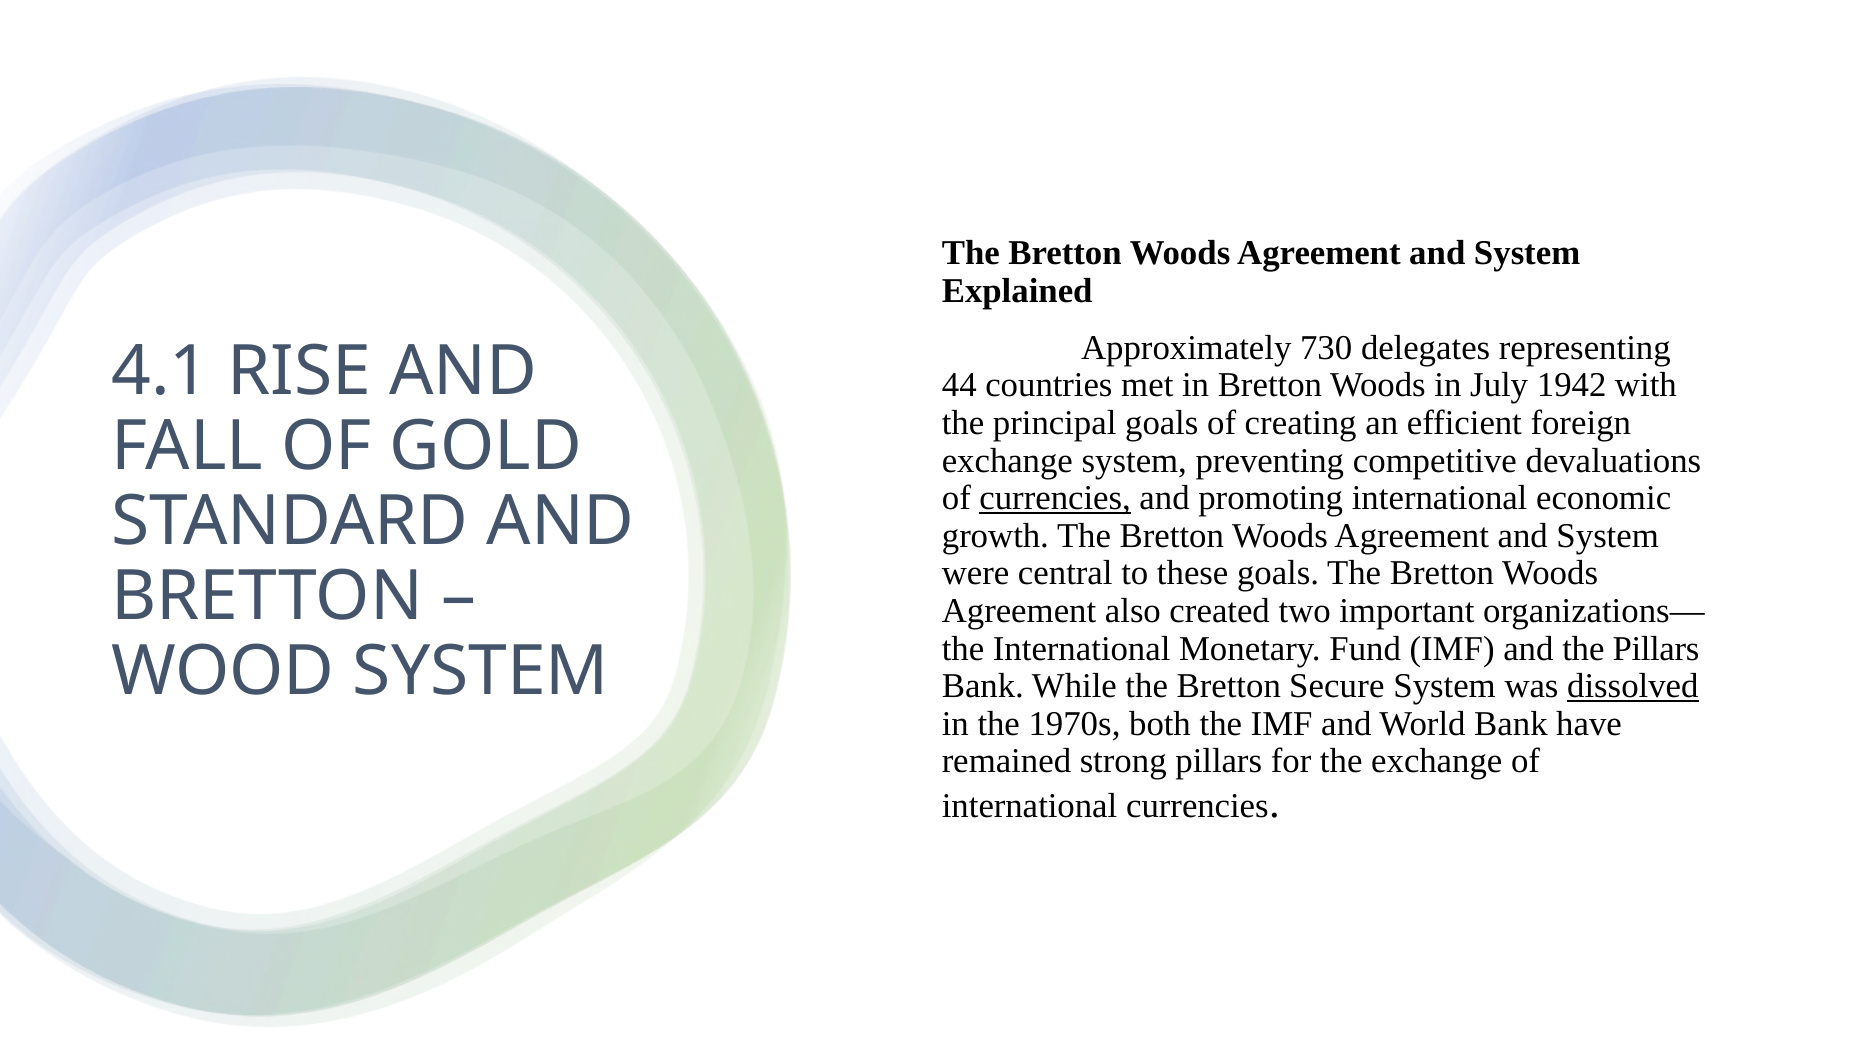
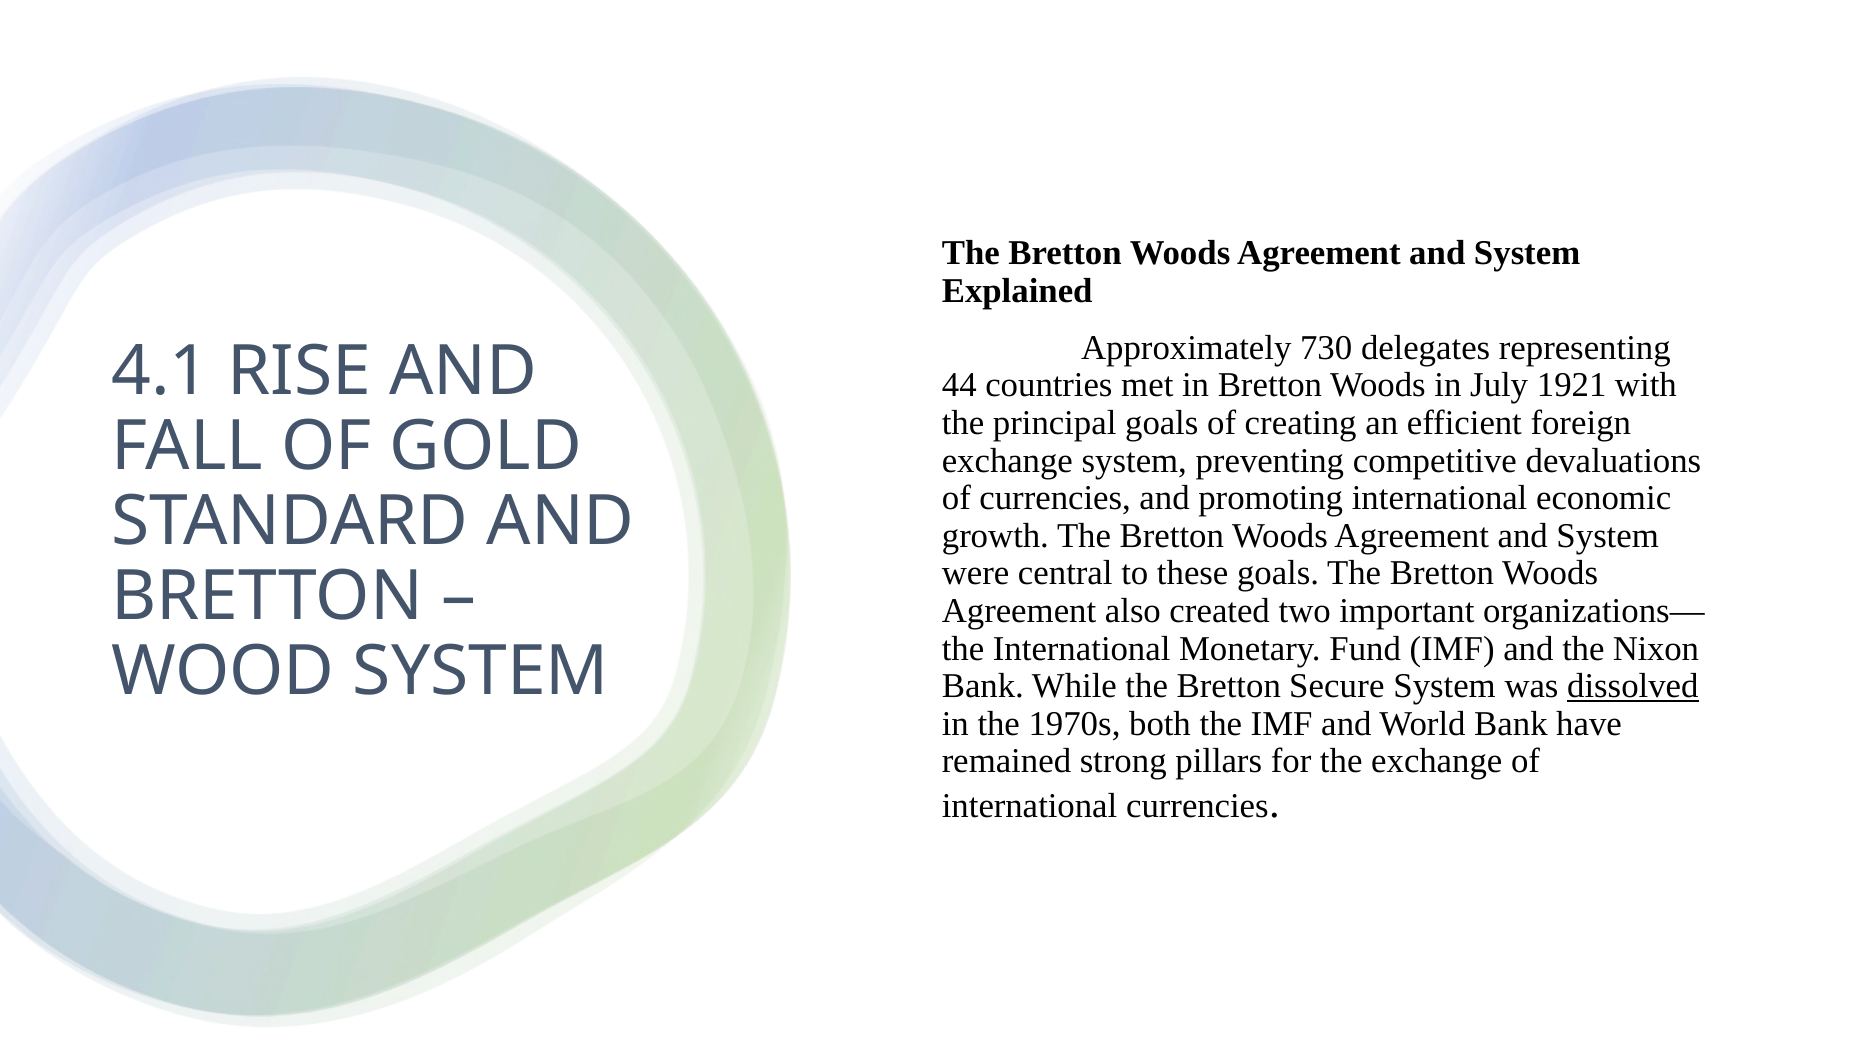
1942: 1942 -> 1921 (1572, 385)
currencies underline: present -> none (1055, 498)
the Pillars: Pillars -> Nixon (1656, 649)
